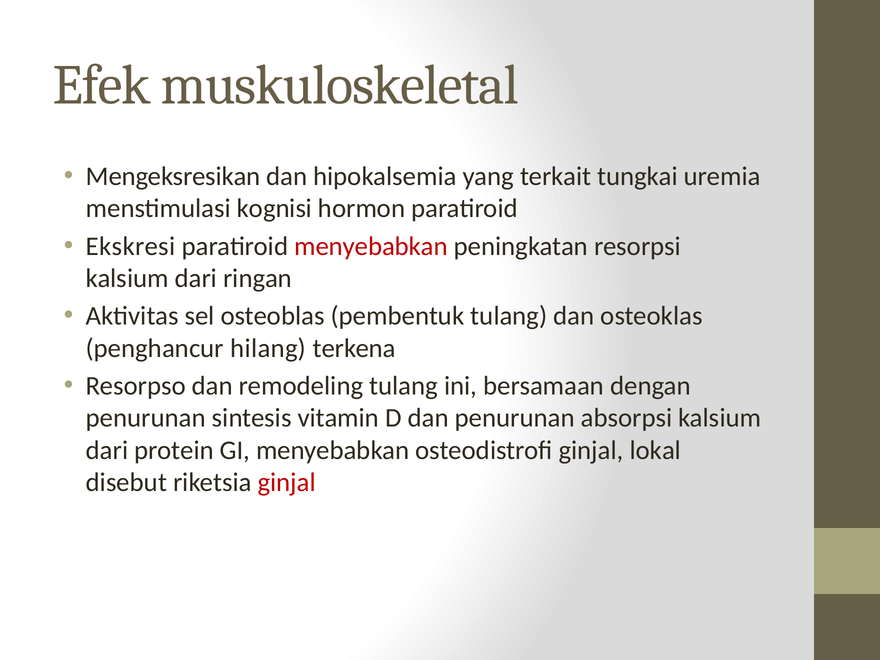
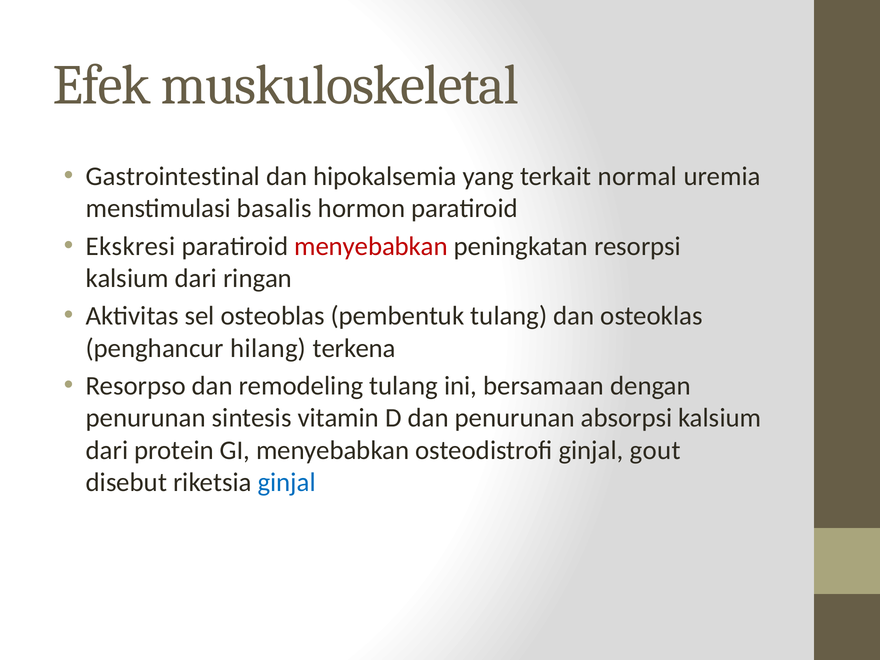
Mengeksresikan: Mengeksresikan -> Gastrointestinal (173, 176)
tungkai: tungkai -> normal (637, 176)
kognisi: kognisi -> basalis (274, 209)
lokal: lokal -> gout (655, 450)
ginjal colour: red -> blue (287, 482)
